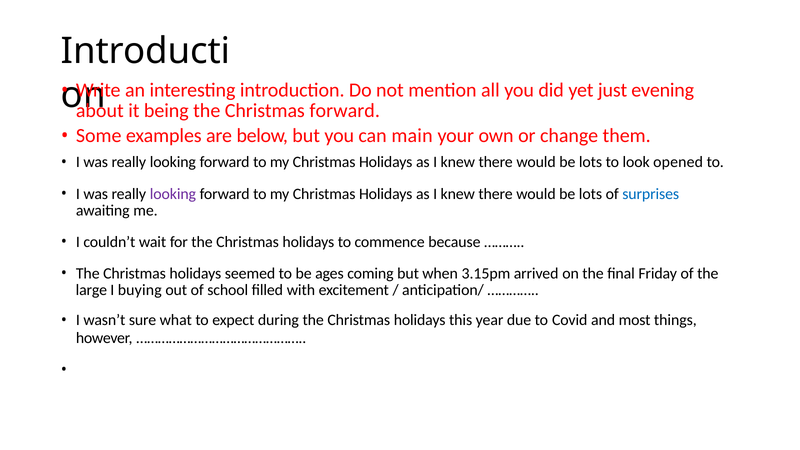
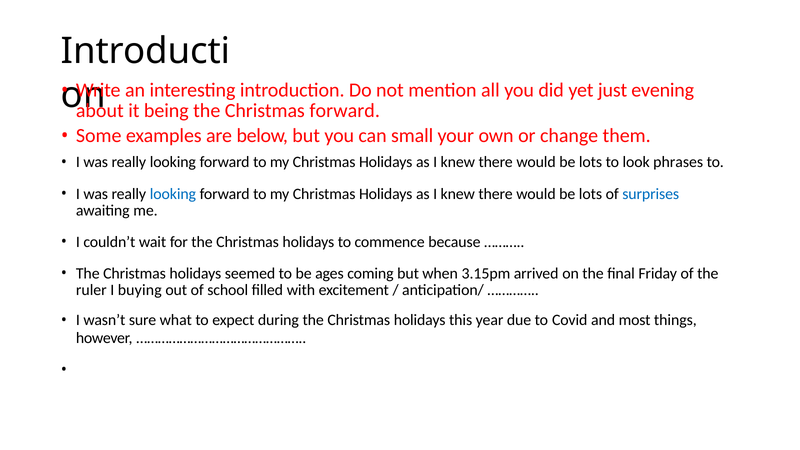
main: main -> small (412, 136)
opened: opened -> phrases (678, 162)
looking colour: purple -> blue (173, 194)
large: large -> ruler (91, 290)
